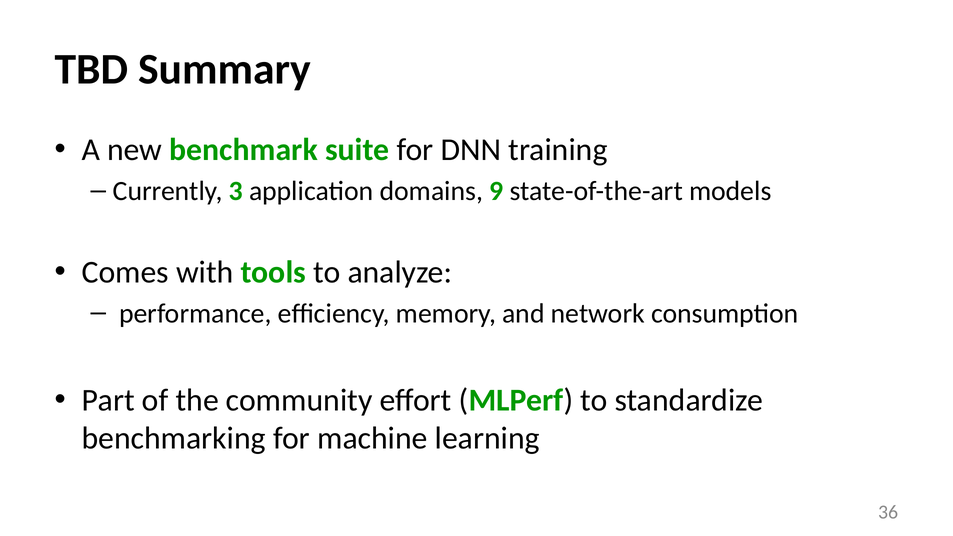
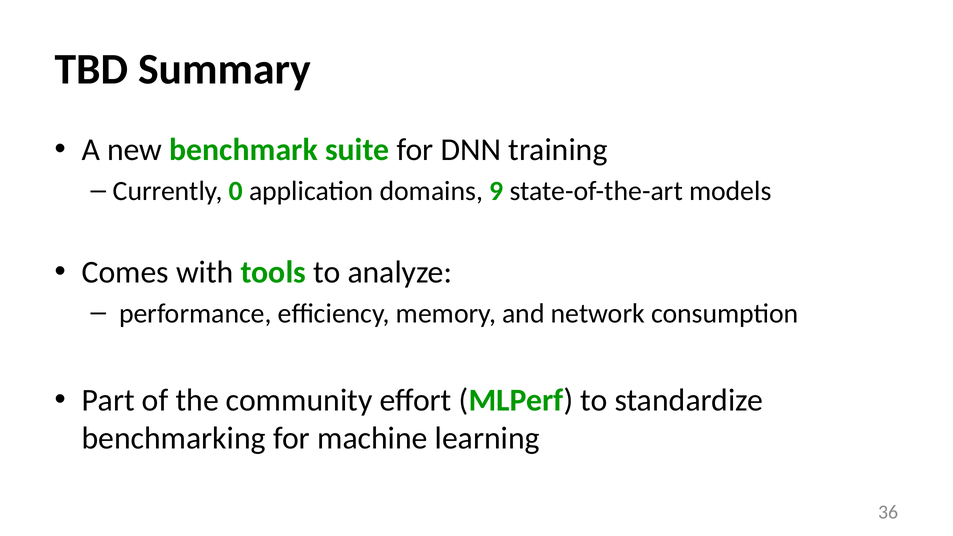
3: 3 -> 0 (236, 191)
